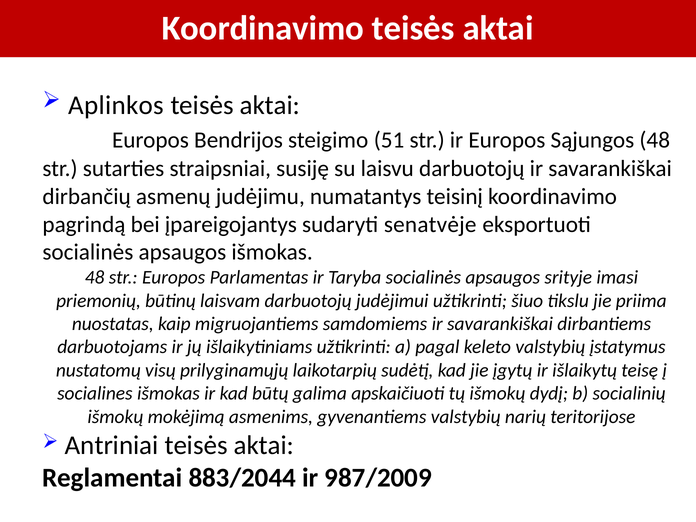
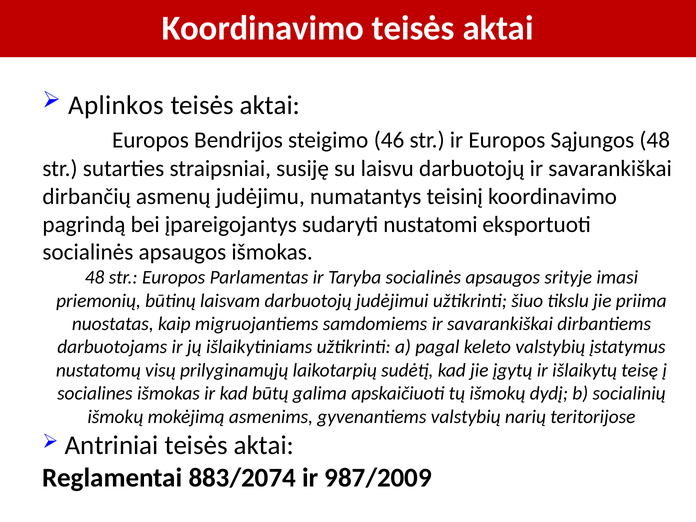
51: 51 -> 46 (389, 140)
senatvėje: senatvėje -> nustatomi (430, 224)
883/2044: 883/2044 -> 883/2074 (242, 478)
